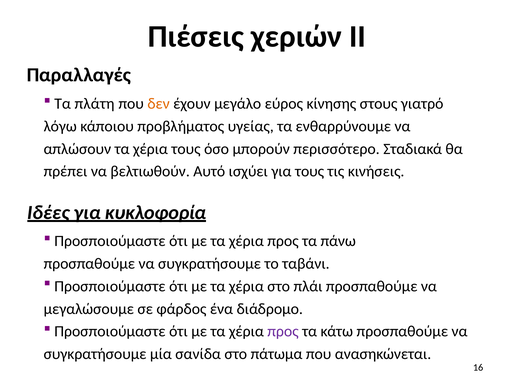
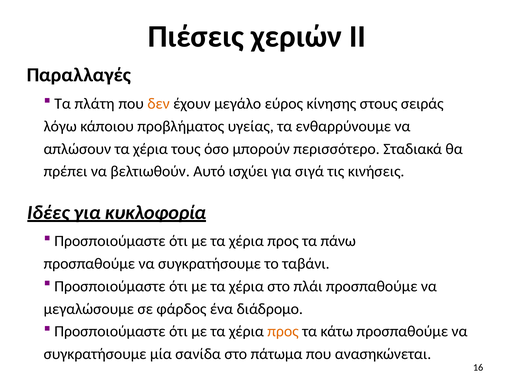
γιατρό: γιατρό -> σειράς (422, 104)
για τους: τους -> σιγά (309, 172)
προς colour: purple -> orange (283, 332)
